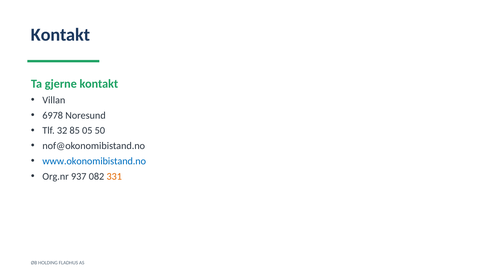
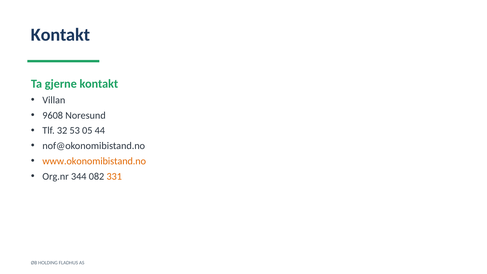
6978: 6978 -> 9608 (53, 115)
85: 85 -> 53 (75, 131)
50: 50 -> 44 (100, 131)
www.okonomibistand.no colour: blue -> orange (94, 161)
937: 937 -> 344 (79, 176)
